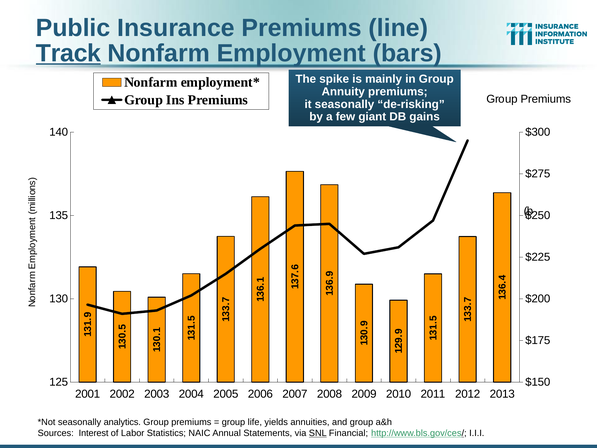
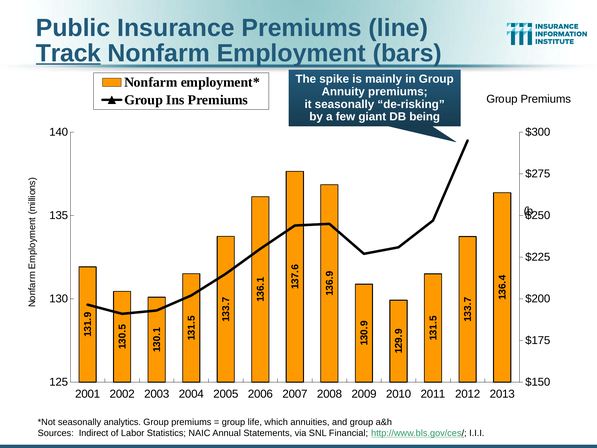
gains: gains -> being (425, 117)
yields: yields -> which (276, 422)
Interest: Interest -> Indirect (94, 433)
SNL underline: present -> none (318, 433)
